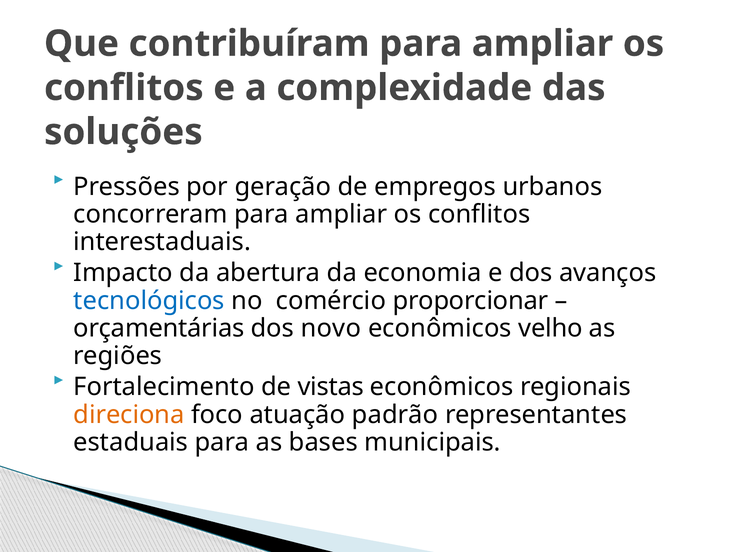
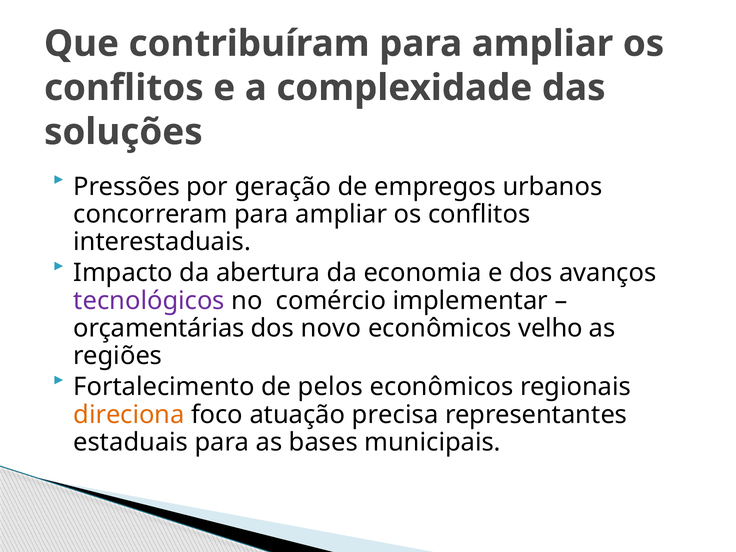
tecnológicos colour: blue -> purple (149, 301)
proporcionar: proporcionar -> implementar (470, 301)
vistas: vistas -> pelos (331, 387)
padrão: padrão -> precisa (395, 415)
